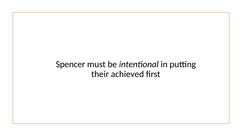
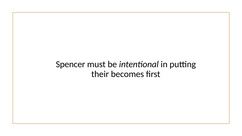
achieved: achieved -> becomes (127, 74)
